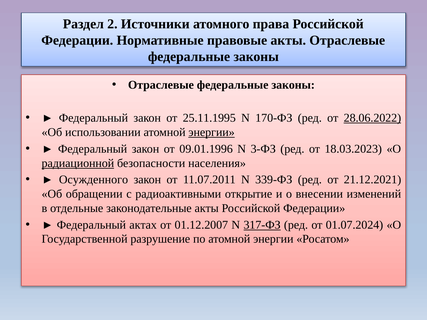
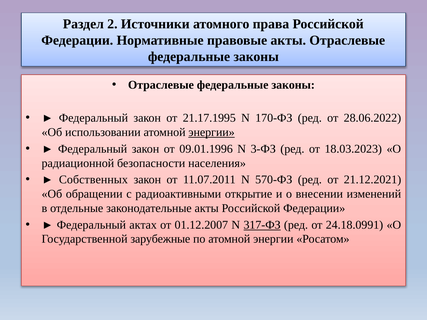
25.11.1995: 25.11.1995 -> 21.17.1995 (209, 118)
28.06.2022 underline: present -> none (372, 118)
радиационной underline: present -> none (78, 163)
Осужденного: Осужденного -> Собственных (93, 180)
339-ФЗ: 339-ФЗ -> 570-ФЗ (274, 180)
01.07.2024: 01.07.2024 -> 24.18.0991 (354, 225)
разрушение: разрушение -> зарубежные (160, 239)
